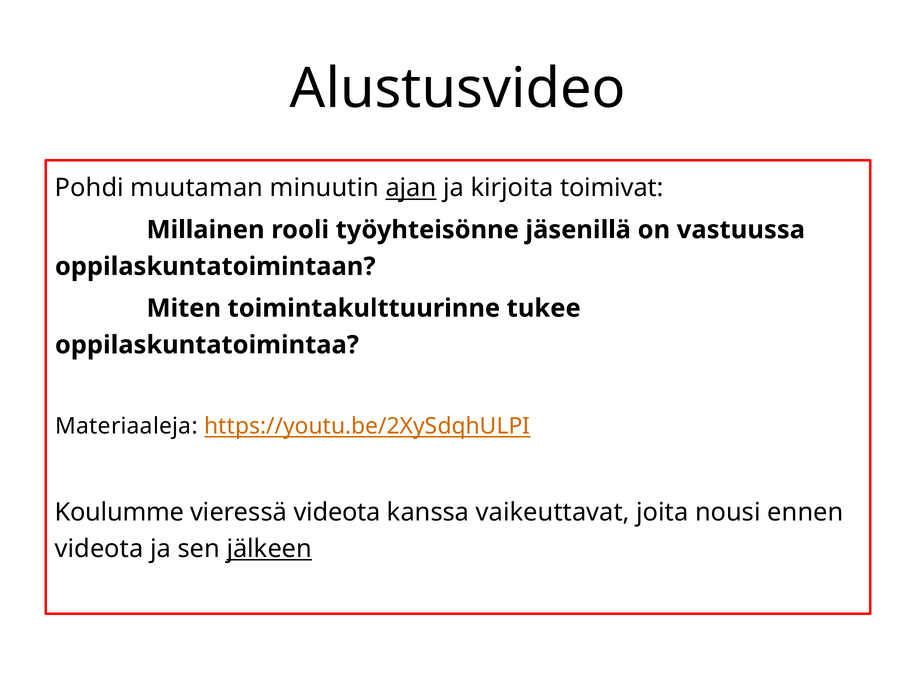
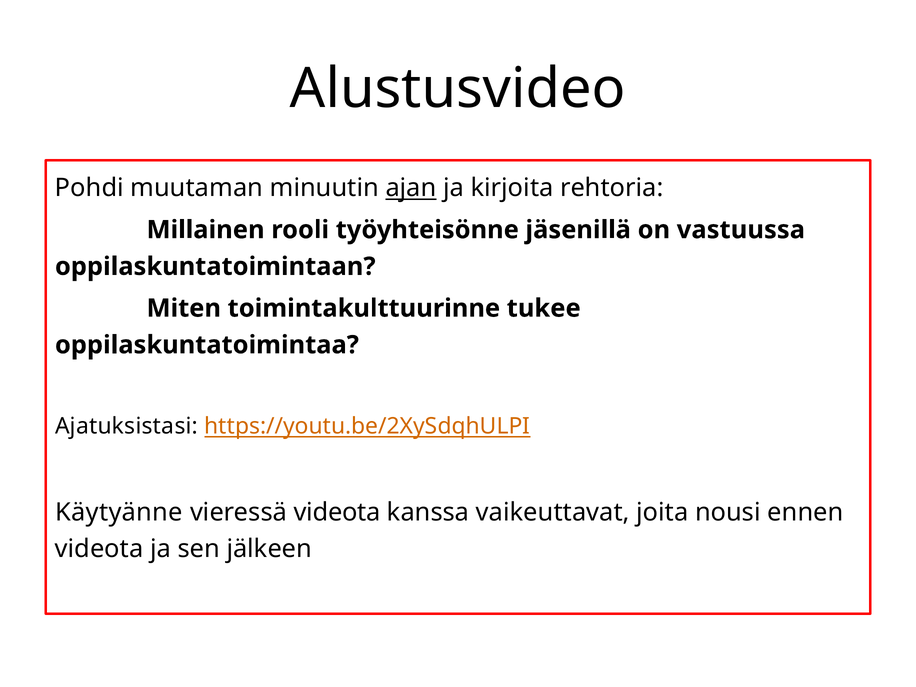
toimivat: toimivat -> rehtoria (612, 188)
Materiaaleja: Materiaaleja -> Ajatuksistasi (127, 426)
Koulumme: Koulumme -> Käytyänne (119, 512)
jälkeen underline: present -> none (269, 549)
